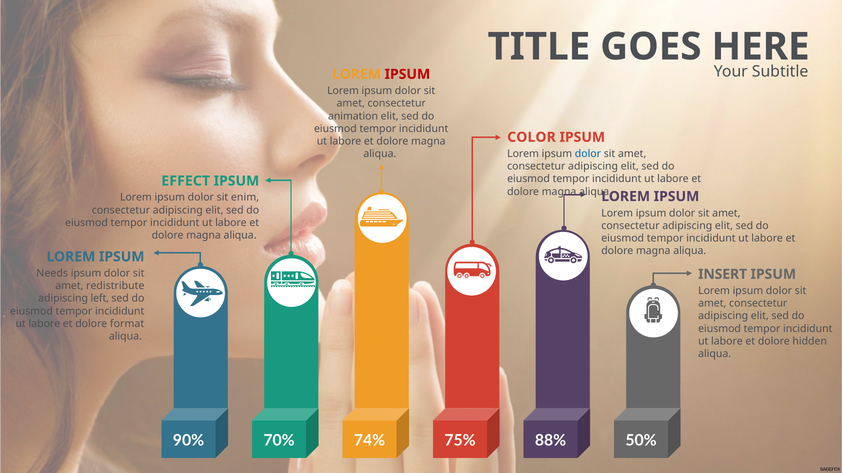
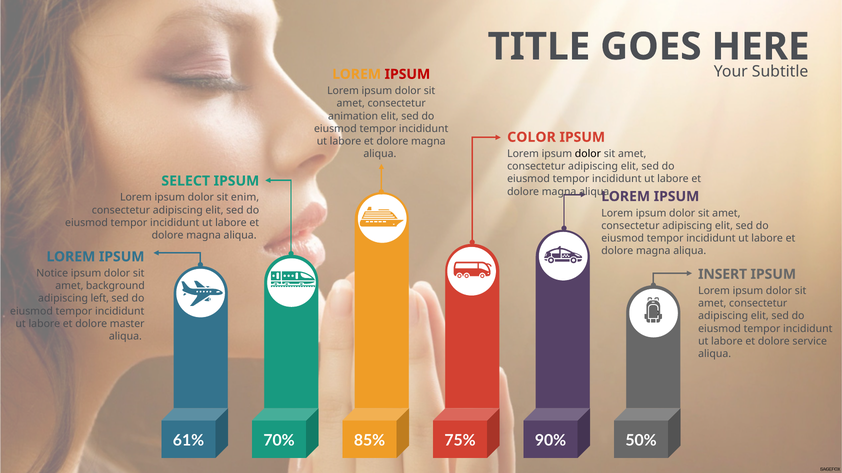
dolor colour: blue -> black (588, 154)
EFFECT: EFFECT -> SELECT (186, 181)
Needs: Needs -> Notice (52, 274)
redistribute: redistribute -> background (115, 286)
format: format -> master (127, 324)
hidden: hidden -> service (810, 342)
90%: 90% -> 61% (188, 441)
74%: 74% -> 85% (370, 441)
88%: 88% -> 90% (551, 441)
